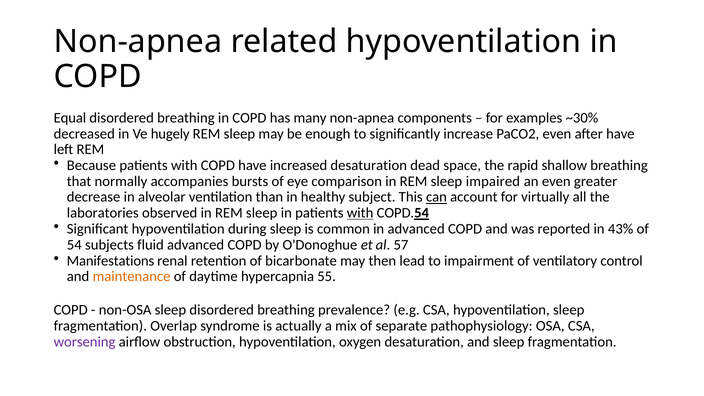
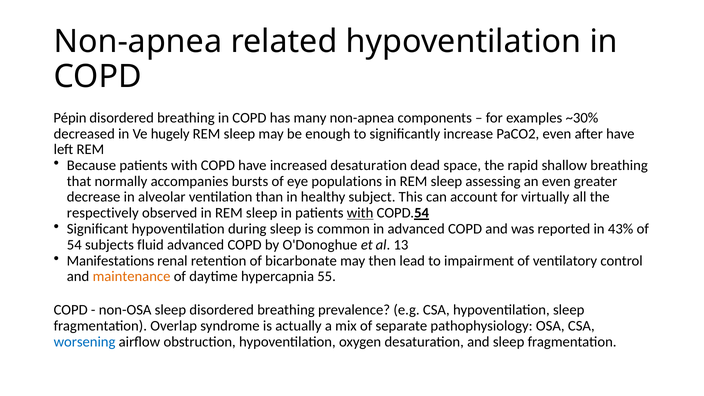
Equal: Equal -> Pépin (70, 118)
comparison: comparison -> populations (347, 181)
impaired: impaired -> assessing (493, 181)
can underline: present -> none (436, 197)
laboratories: laboratories -> respectively (103, 213)
57: 57 -> 13 (401, 245)
worsening colour: purple -> blue (85, 342)
